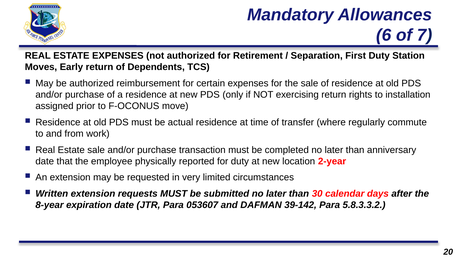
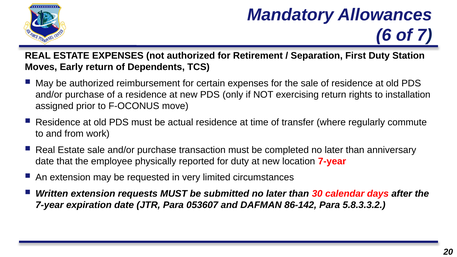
location 2-year: 2-year -> 7-year (332, 161)
8-year: 8-year -> 7-year (50, 205)
39-142: 39-142 -> 86-142 (301, 205)
